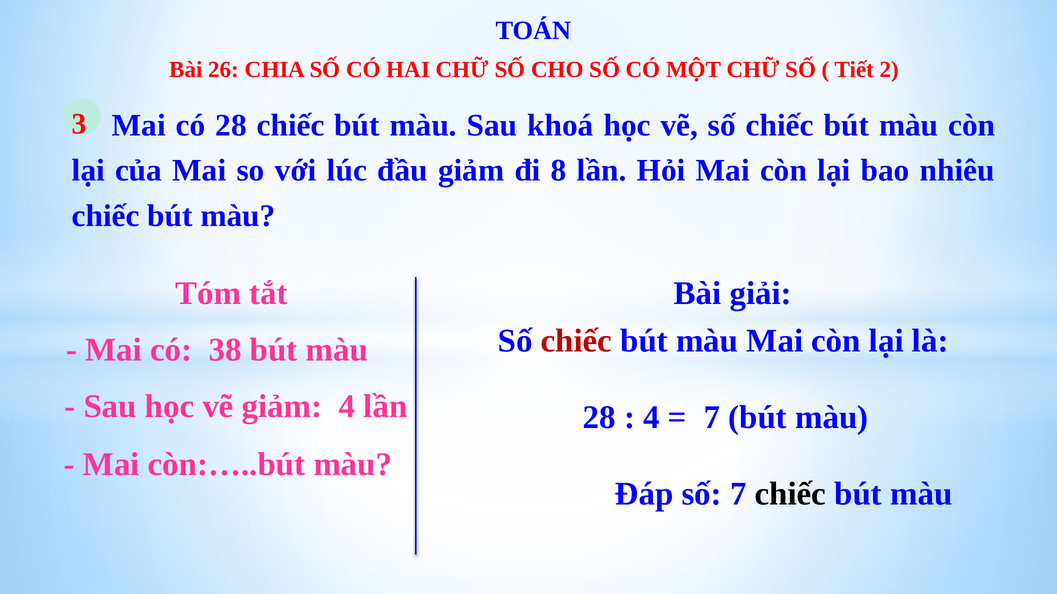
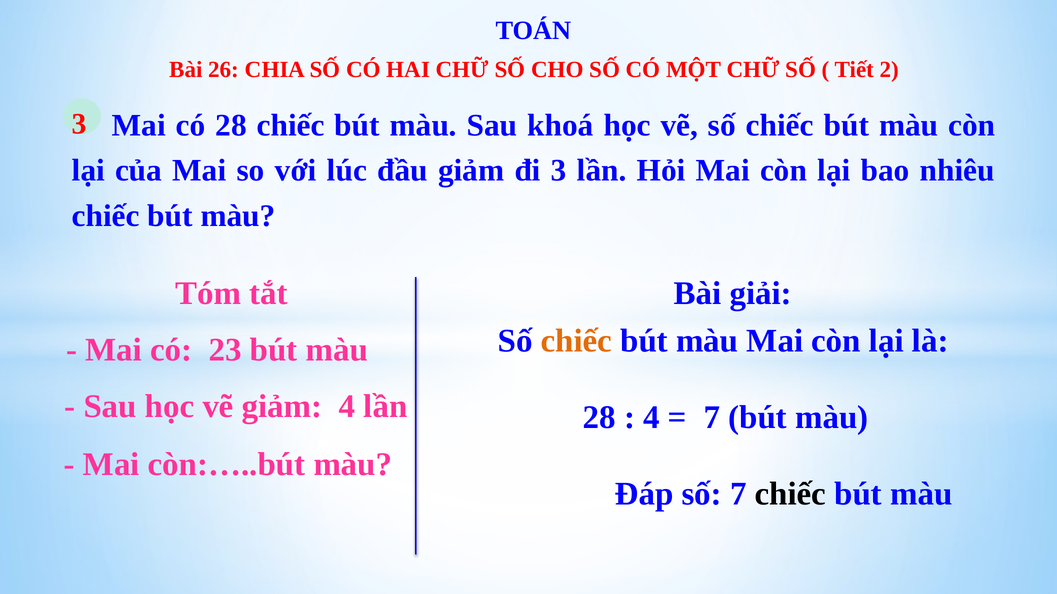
đi 8: 8 -> 3 (559, 171)
chiếc colour: red -> orange (576, 341)
38: 38 -> 23 (225, 350)
